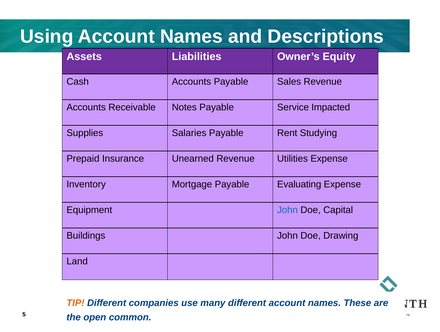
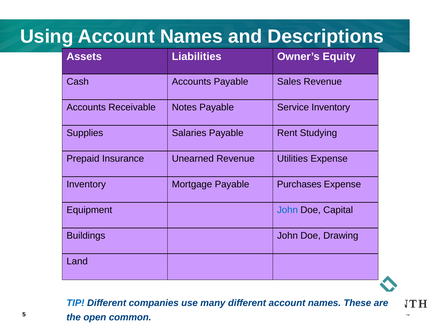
Service Impacted: Impacted -> Inventory (331, 107)
Evaluating: Evaluating -> Purchases (299, 184)
TIP colour: orange -> blue (75, 303)
